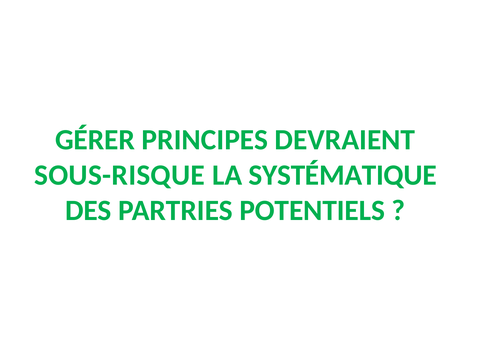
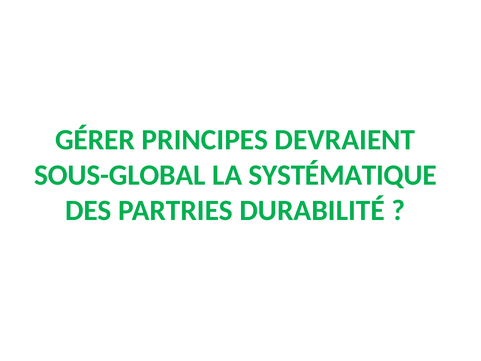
SOUS-RISQUE: SOUS-RISQUE -> SOUS-GLOBAL (120, 175)
POTENTIELS: POTENTIELS -> DURABILITÉ (312, 210)
